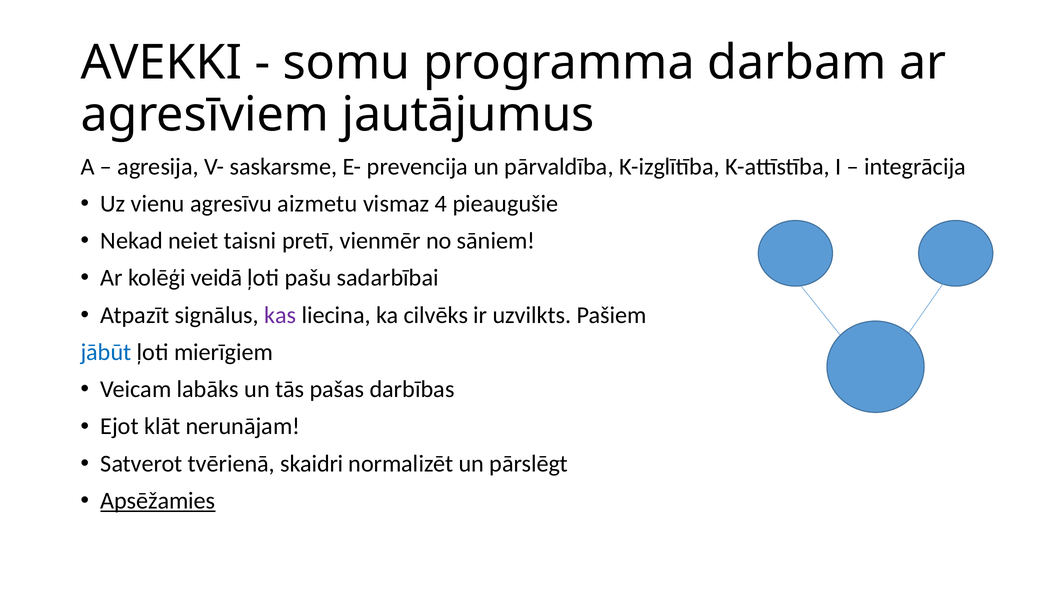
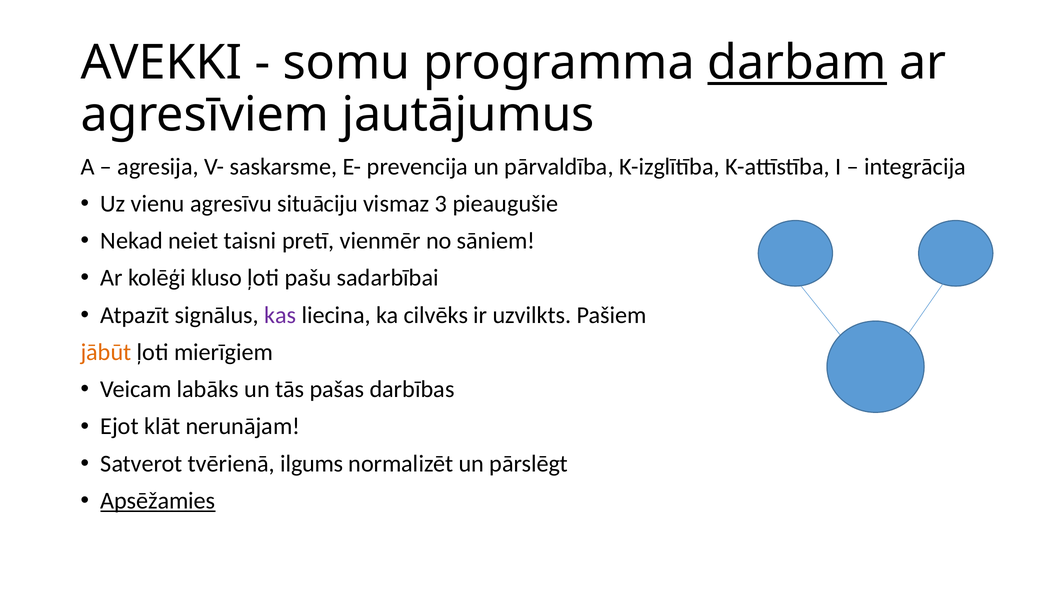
darbam underline: none -> present (797, 63)
aizmetu: aizmetu -> situāciju (318, 204)
4: 4 -> 3 (441, 204)
veidā: veidā -> kluso (217, 278)
jābūt colour: blue -> orange (106, 353)
skaidri: skaidri -> ilgums (312, 464)
